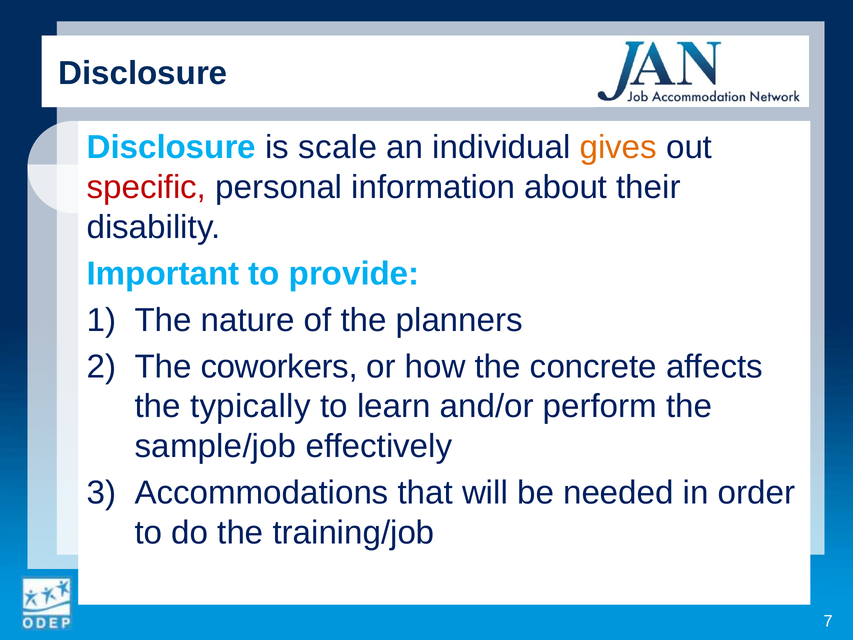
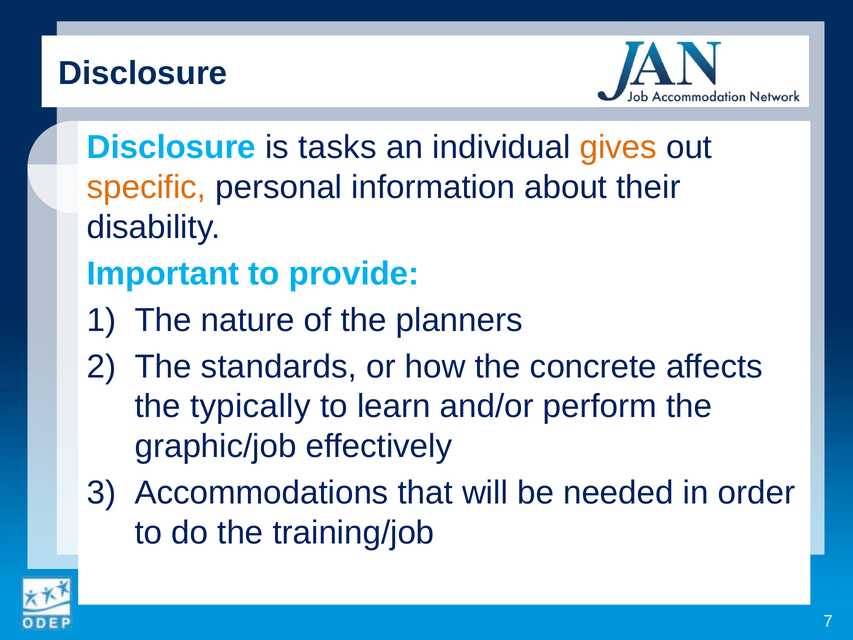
scale: scale -> tasks (338, 147)
specific colour: red -> orange (146, 187)
coworkers: coworkers -> standards (279, 366)
sample/job: sample/job -> graphic/job (216, 446)
